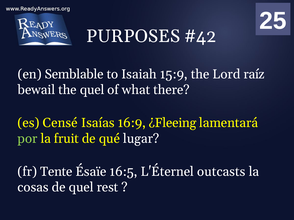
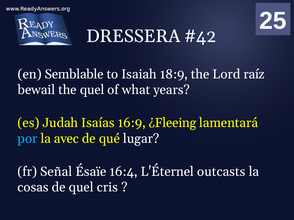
PURPOSES: PURPOSES -> DRESSERA (133, 36)
15:9: 15:9 -> 18:9 (174, 74)
there: there -> years (171, 90)
Censé: Censé -> Judah (60, 123)
por colour: light green -> light blue (28, 139)
fruit: fruit -> avec (66, 139)
Tente: Tente -> Señal (56, 172)
16:5: 16:5 -> 16:4 (124, 172)
rest: rest -> cris (107, 188)
